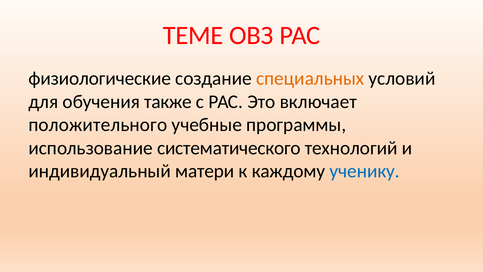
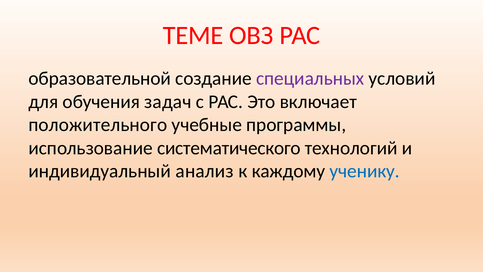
физиологические: физиологические -> образовательной (100, 78)
специальных colour: orange -> purple (310, 78)
также: также -> задач (168, 102)
матери: матери -> анализ (205, 171)
